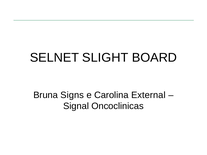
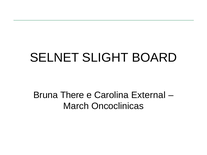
Signs: Signs -> There (72, 95)
Signal: Signal -> March (76, 106)
